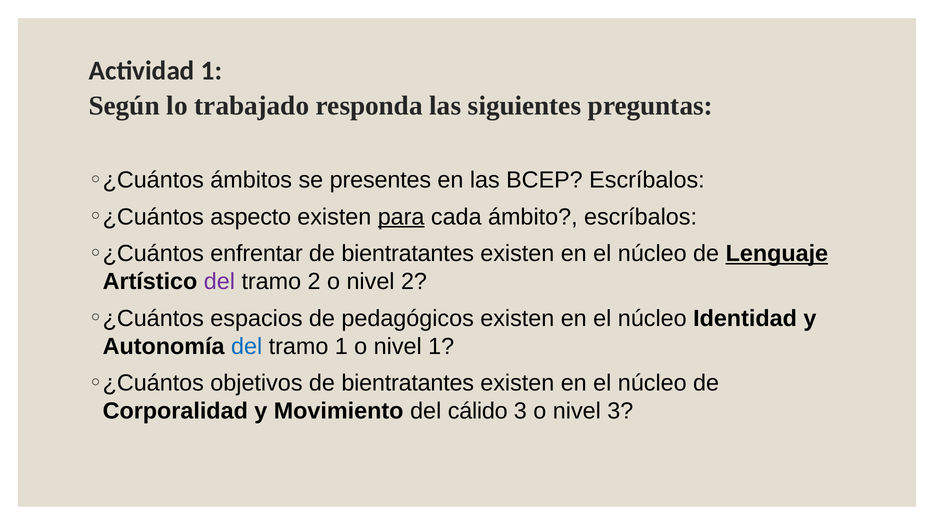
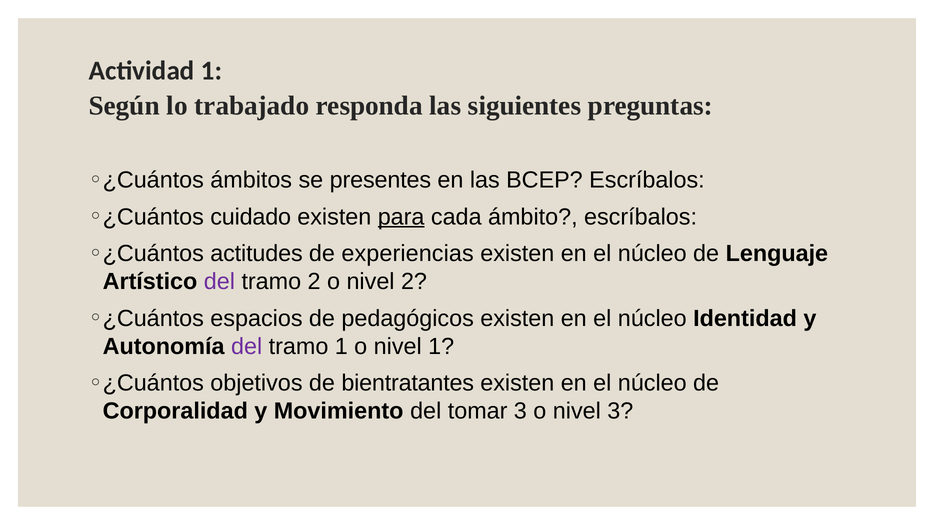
aspecto: aspecto -> cuidado (251, 217)
enfrentar: enfrentar -> actitudes (257, 254)
bientratantes: bientratantes -> experiencias (408, 254)
Lenguaje underline: present -> none (777, 254)
del colour: blue -> purple (247, 347)
cálido: cálido -> tomar (478, 411)
